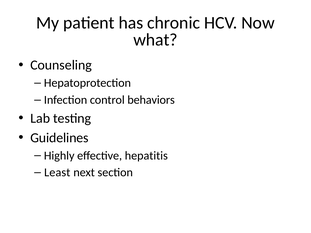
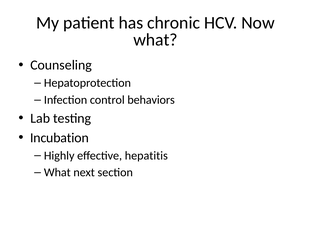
Guidelines: Guidelines -> Incubation (59, 138)
Least: Least -> What (57, 173)
